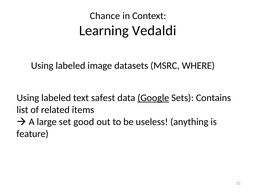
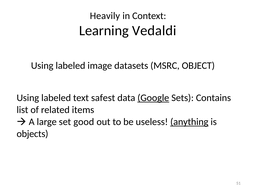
Chance: Chance -> Heavily (105, 16)
WHERE: WHERE -> OBJECT (198, 66)
anything underline: none -> present (189, 122)
feature: feature -> objects (32, 134)
